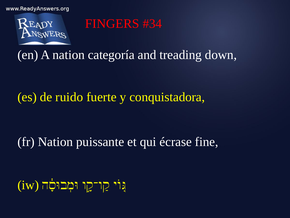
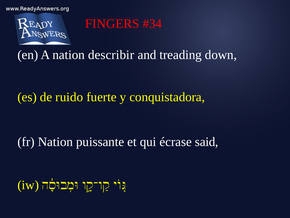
categoría: categoría -> describir (111, 55)
fine: fine -> said (207, 141)
